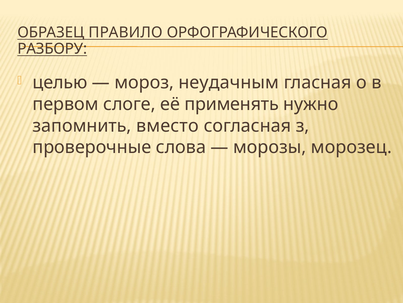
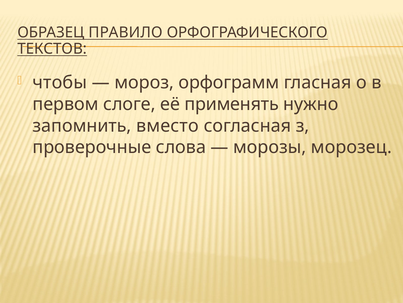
РАЗБОРУ: РАЗБОРУ -> ТЕКСТОВ (52, 49)
целью: целью -> чтобы (60, 82)
неудачным: неудачным -> орфограмм (229, 82)
